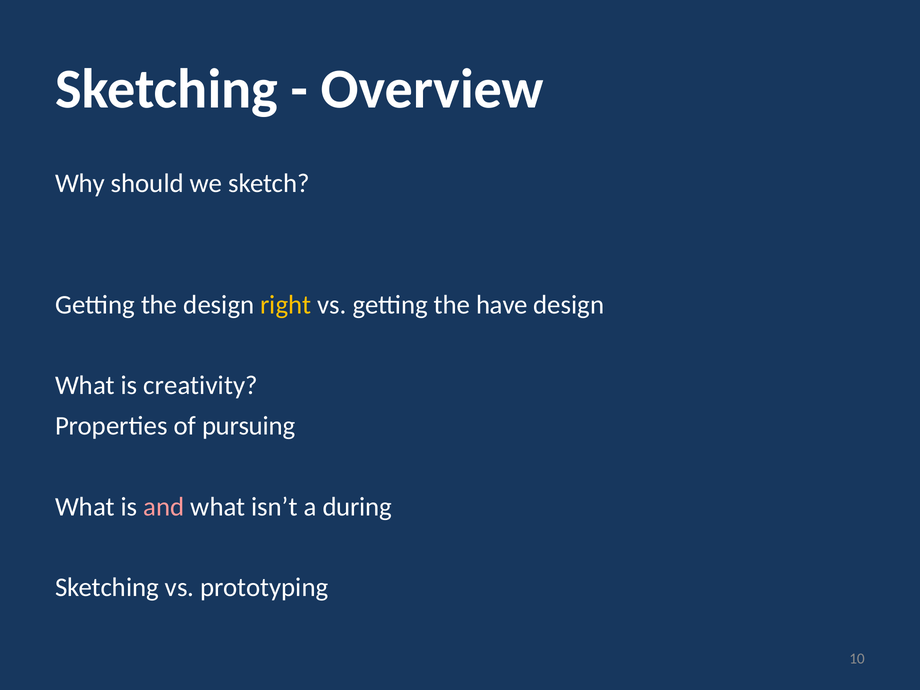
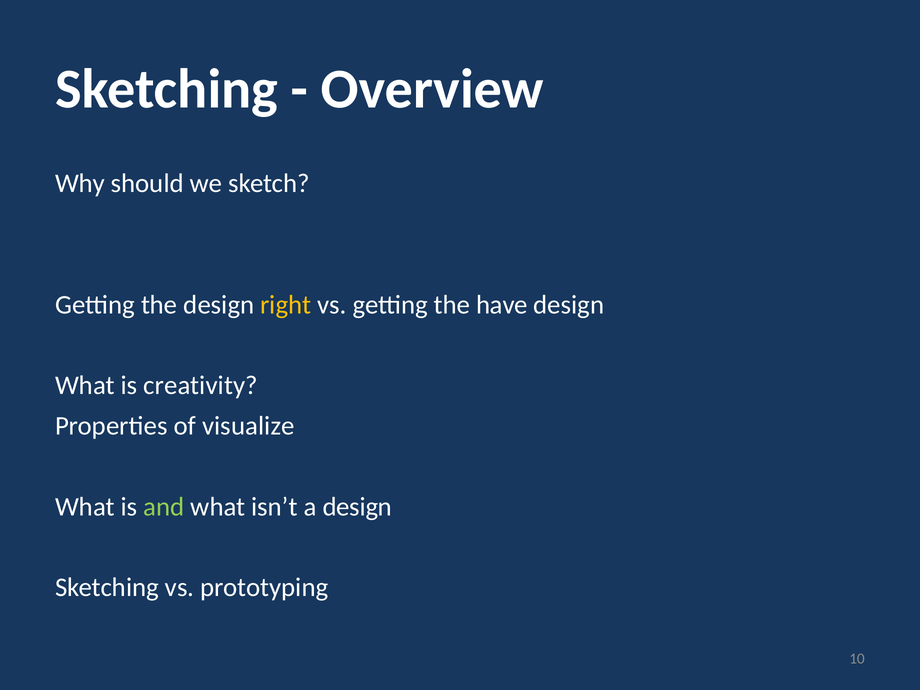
pursuing: pursuing -> visualize (248, 426)
and colour: pink -> light green (164, 507)
a during: during -> design (357, 507)
